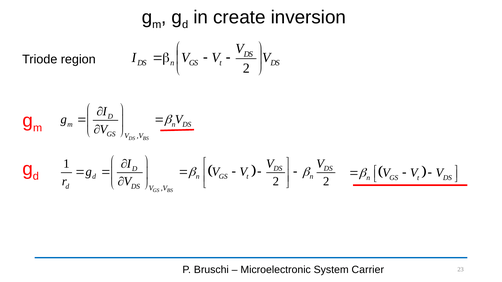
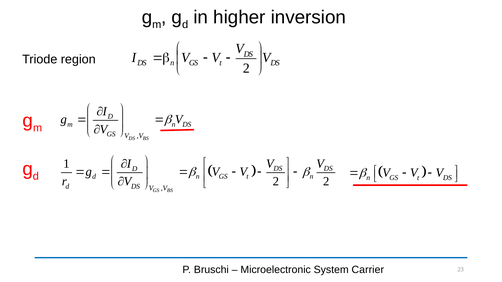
create: create -> higher (239, 17)
